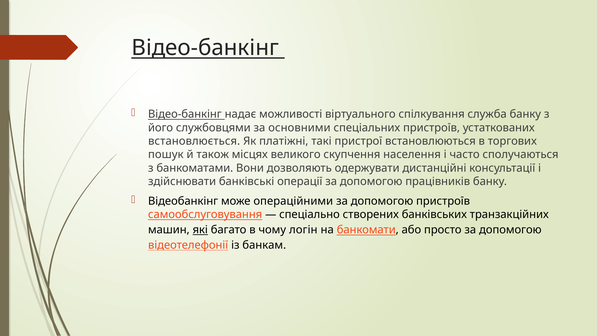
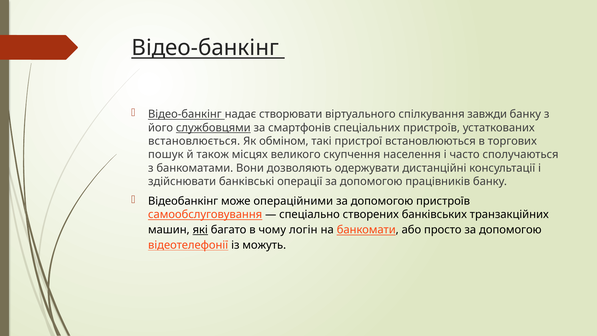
можливості: можливості -> створювати (291, 114)
служба: служба -> завжди (487, 114)
службовцями underline: none -> present (213, 128)
основними: основними -> смартфонів (300, 128)
платіжні: платіжні -> обміном (284, 141)
банкам: банкам -> можуть (264, 245)
